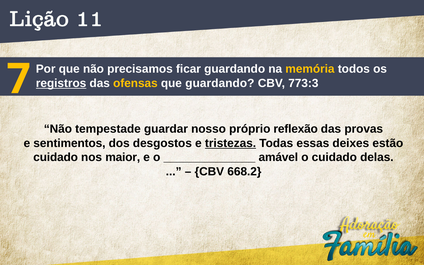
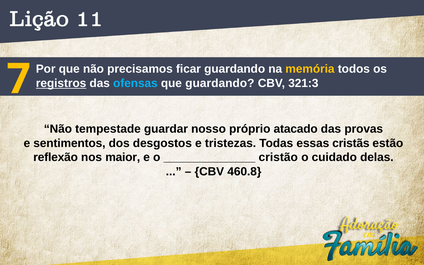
ofensas colour: yellow -> light blue (135, 83)
773:3: 773:3 -> 321:3 (303, 83)
reflexão: reflexão -> atacado (296, 129)
tristezas underline: present -> none (231, 143)
deixes: deixes -> cristãs (351, 143)
cuidado: cuidado -> reflexão (56, 157)
amável: amável -> cristão (278, 157)
668.2: 668.2 -> 460.8 (244, 172)
